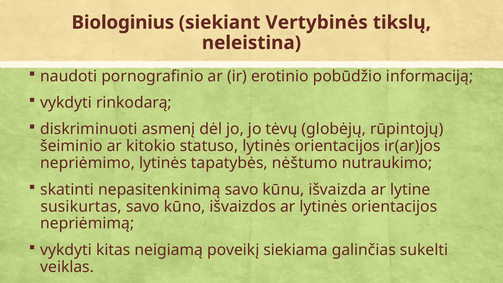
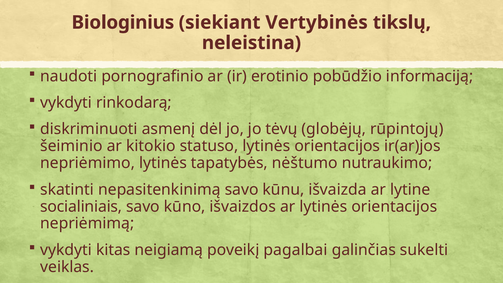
susikurtas: susikurtas -> socialiniais (81, 206)
siekiama: siekiama -> pagalbai (296, 250)
